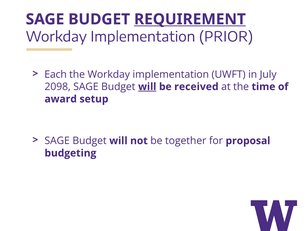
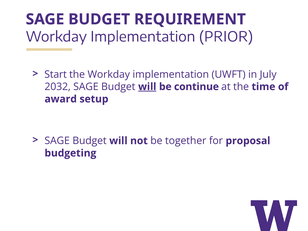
REQUIREMENT underline: present -> none (190, 19)
Each: Each -> Start (56, 74)
2098: 2098 -> 2032 (58, 87)
received: received -> continue (196, 87)
